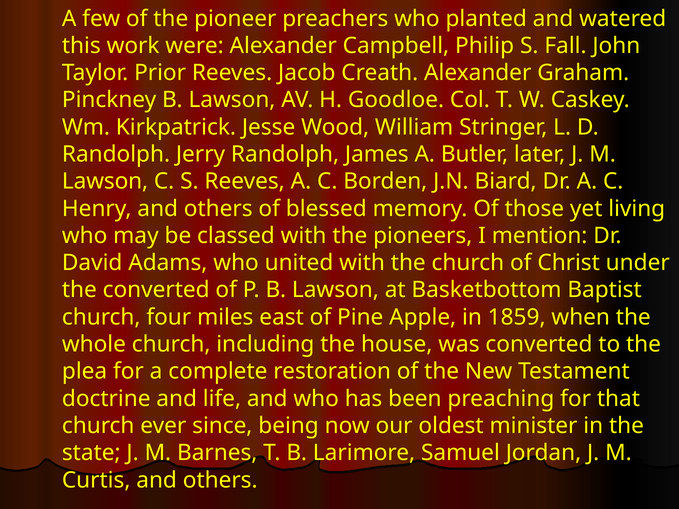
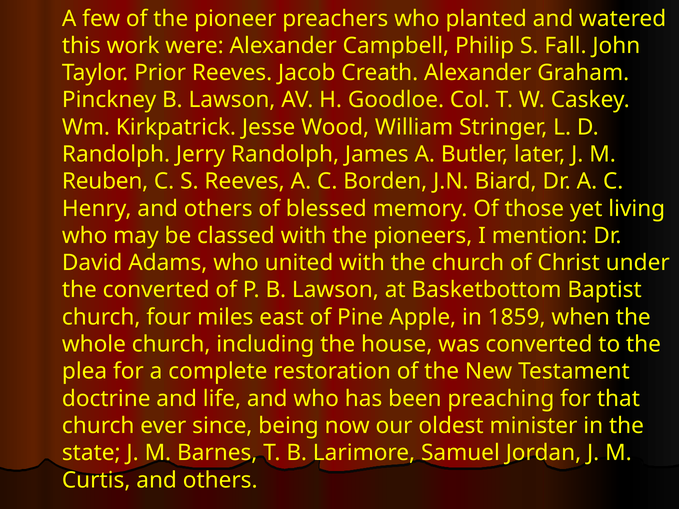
Lawson: Lawson -> Reuben (105, 182)
